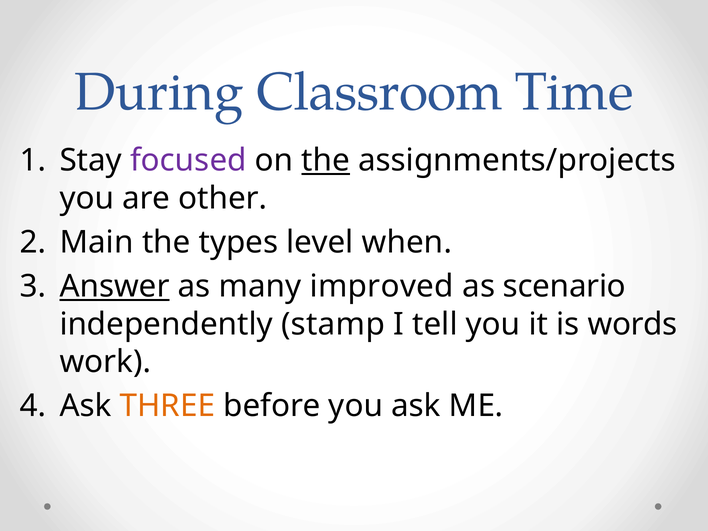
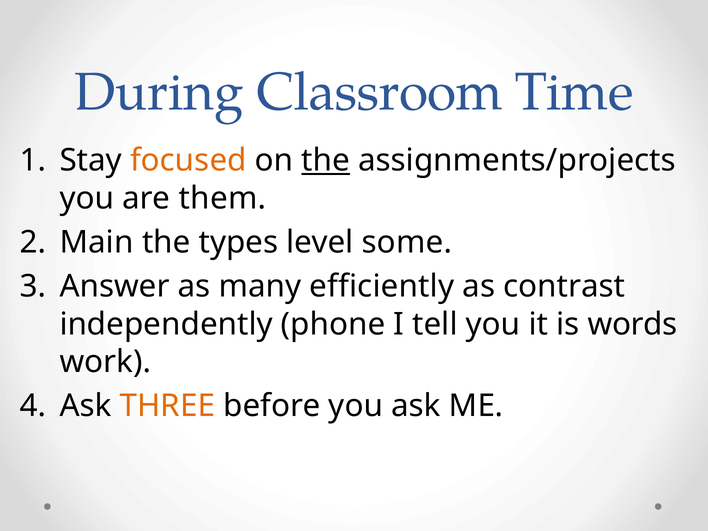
focused colour: purple -> orange (188, 160)
other: other -> them (223, 198)
when: when -> some (407, 242)
Answer underline: present -> none (115, 286)
improved: improved -> efficiently (382, 286)
scenario: scenario -> contrast (564, 286)
stamp: stamp -> phone (333, 324)
